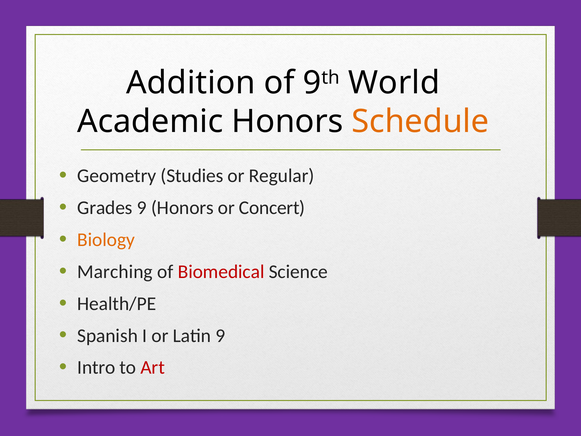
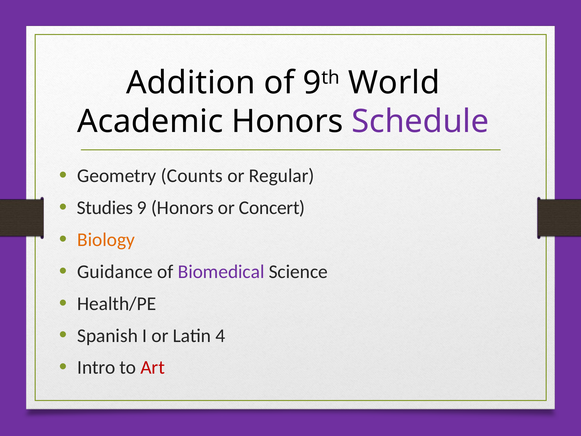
Schedule colour: orange -> purple (420, 121)
Studies: Studies -> Counts (192, 176)
Grades: Grades -> Studies (105, 208)
Marching: Marching -> Guidance (115, 272)
Biomedical colour: red -> purple (221, 272)
Latin 9: 9 -> 4 (220, 335)
